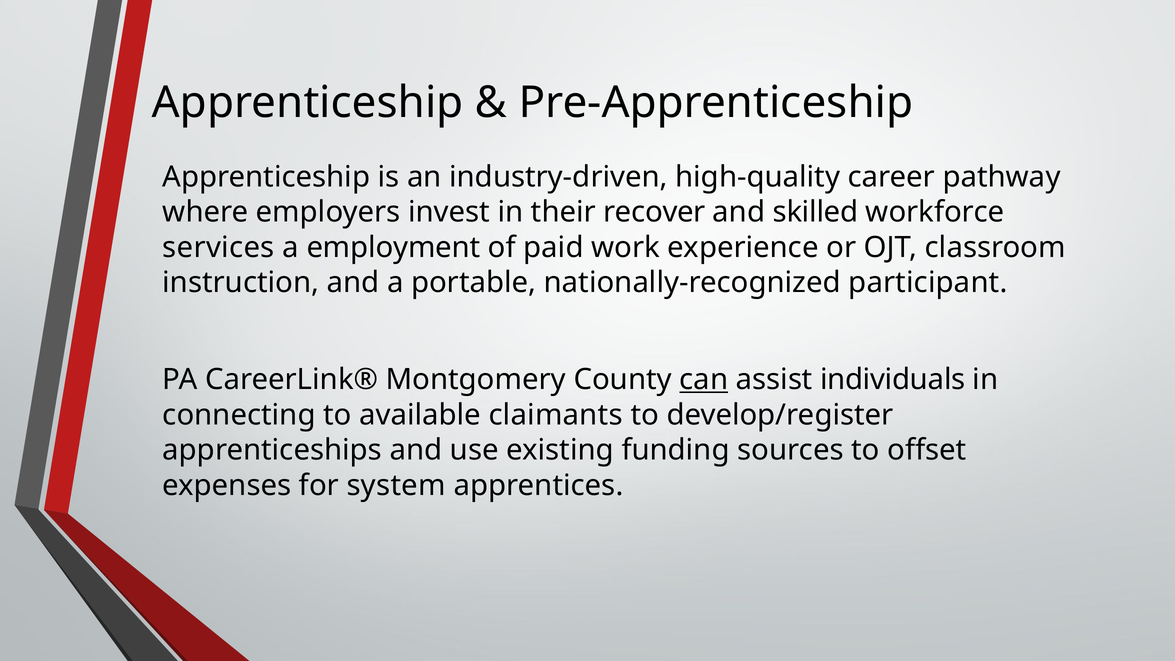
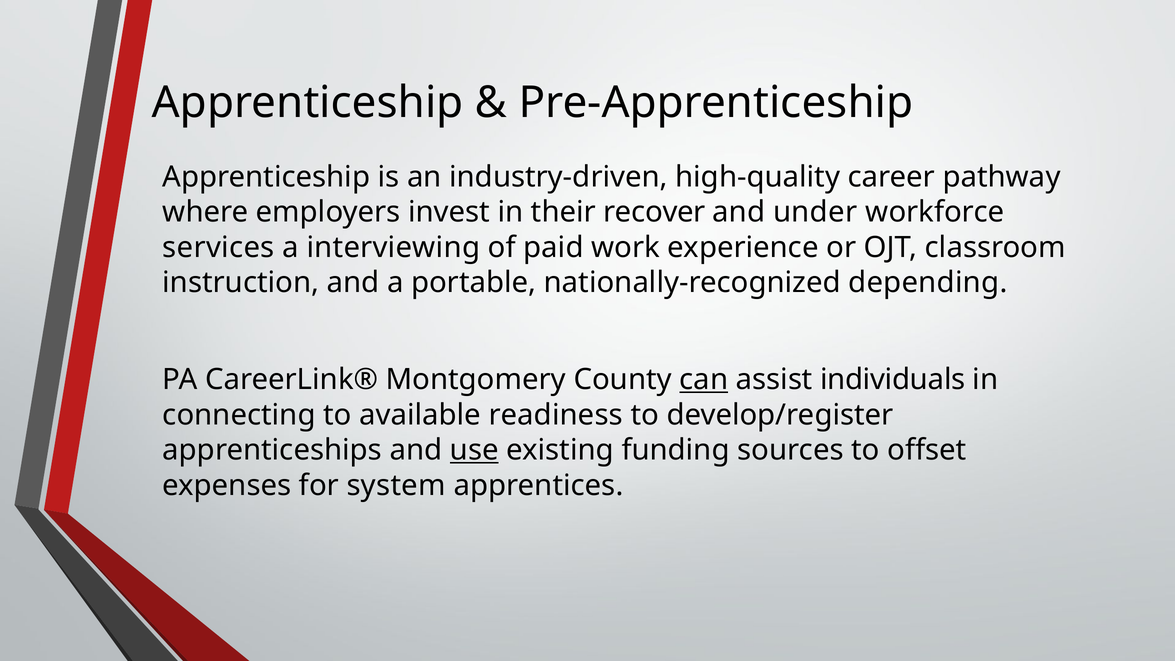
skilled: skilled -> under (815, 212)
employment: employment -> interviewing (393, 247)
participant: participant -> depending (928, 283)
claimants: claimants -> readiness (556, 415)
use underline: none -> present (474, 450)
